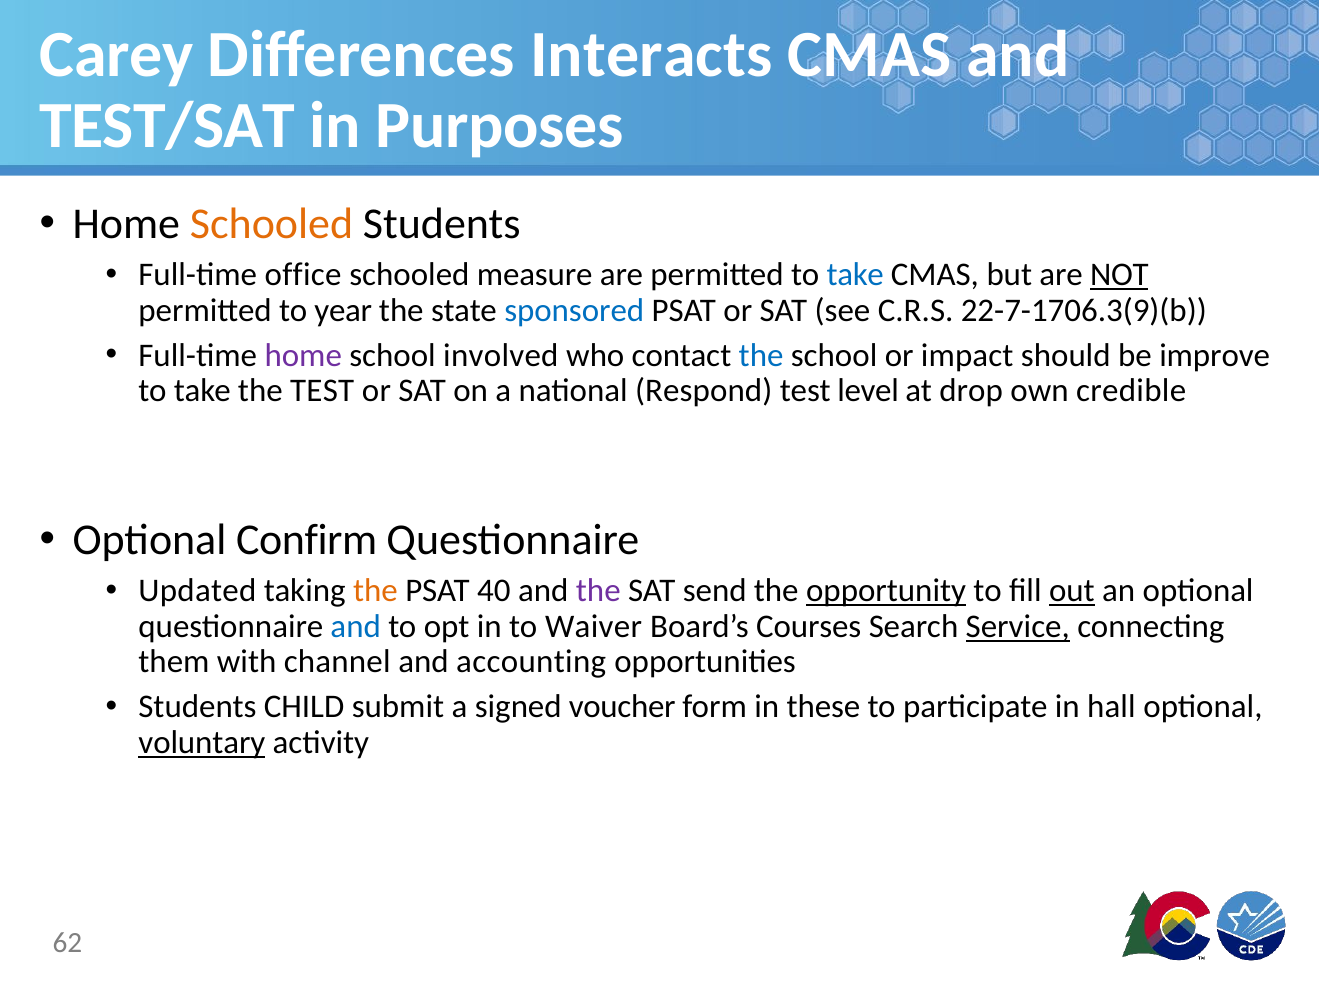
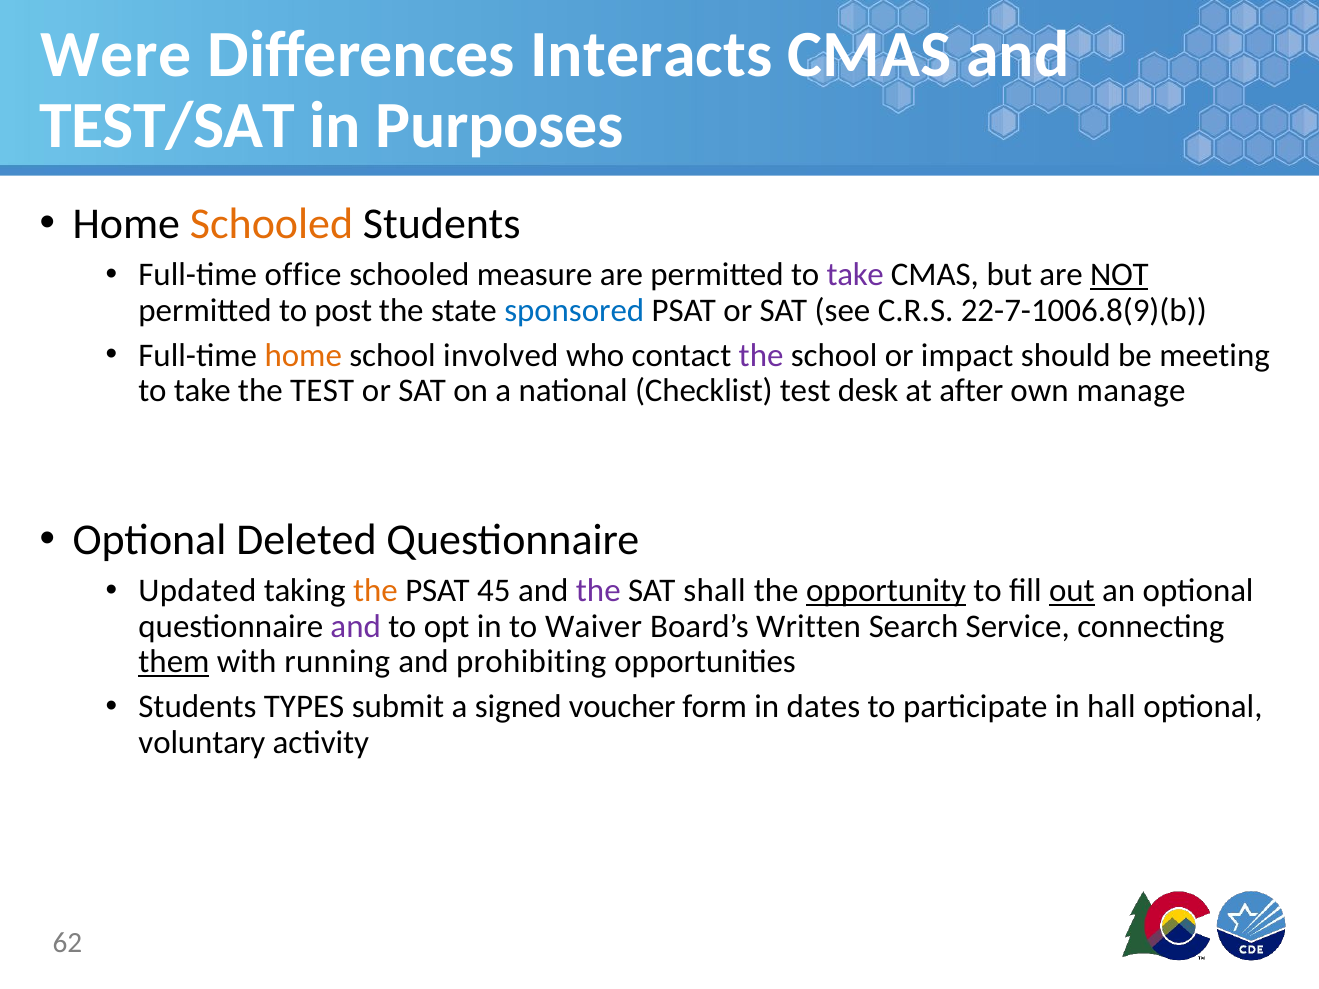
Carey: Carey -> Were (116, 55)
take colour: blue -> purple (855, 275)
year: year -> post (343, 311)
22-7-1706.3(9)(b: 22-7-1706.3(9)(b -> 22-7-1006.8(9)(b (1084, 311)
home colour: purple -> orange (303, 355)
the colour: blue -> purple (761, 355)
improve: improve -> meeting (1215, 355)
Respond: Respond -> Checklist (704, 391)
level: level -> desk (868, 391)
drop: drop -> after (971, 391)
credible: credible -> manage (1131, 391)
Confirm: Confirm -> Deleted (307, 540)
40: 40 -> 45 (494, 591)
send: send -> shall (715, 591)
and colour: blue -> purple (356, 627)
Courses: Courses -> Written (809, 627)
Service underline: present -> none (1018, 627)
them underline: none -> present (174, 662)
channel: channel -> running (337, 662)
accounting: accounting -> prohibiting (531, 662)
CHILD: CHILD -> TYPES (304, 707)
these: these -> dates (823, 707)
voluntary underline: present -> none (202, 743)
